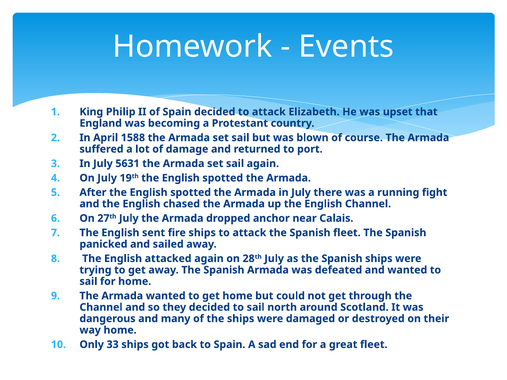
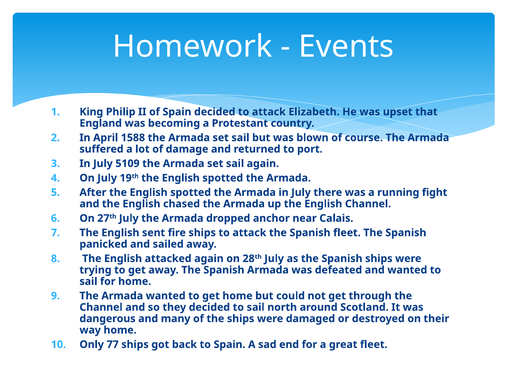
5631: 5631 -> 5109 (128, 164)
33: 33 -> 77 (113, 345)
